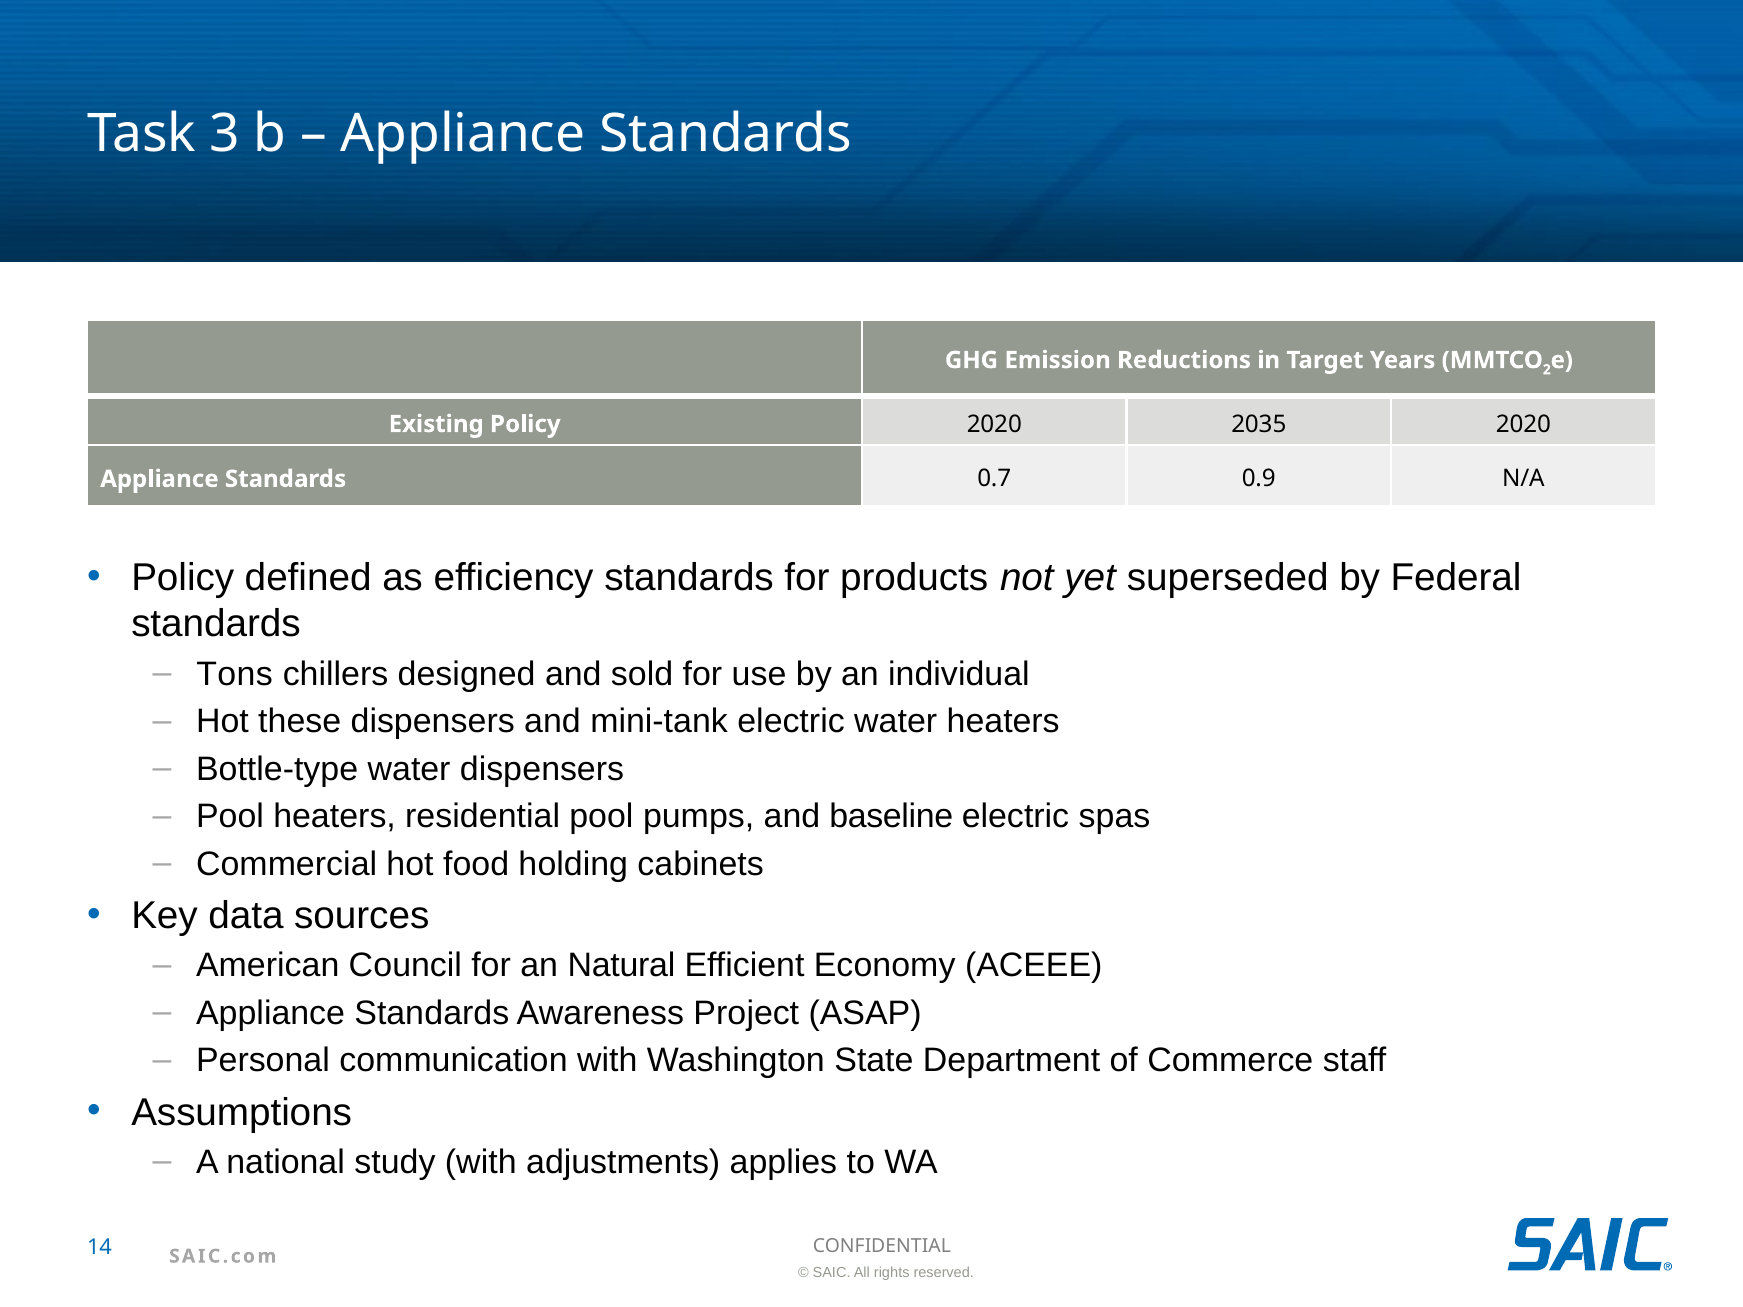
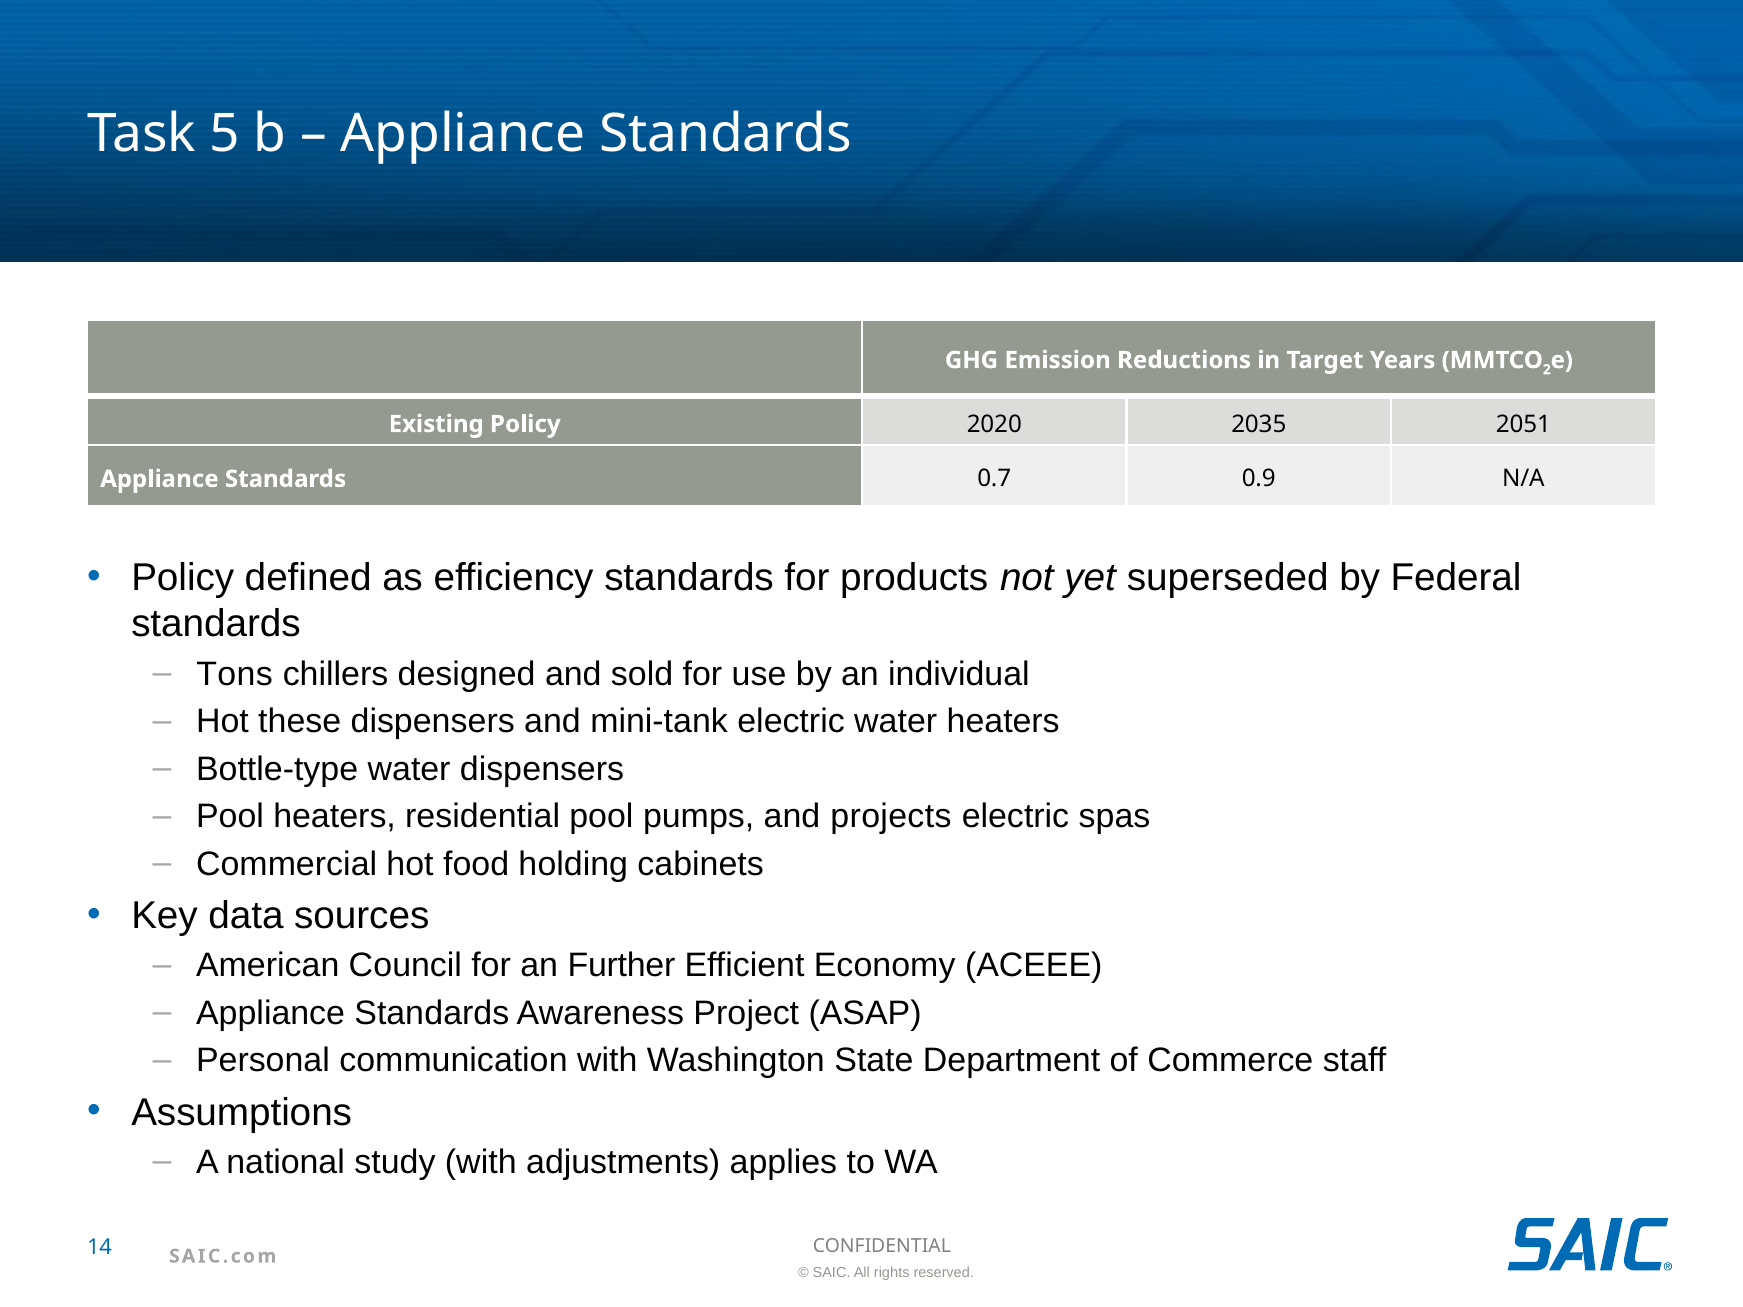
3: 3 -> 5 (225, 134)
2035 2020: 2020 -> 2051 (1523, 424)
baseline: baseline -> projects (891, 817)
Natural: Natural -> Further (622, 966)
